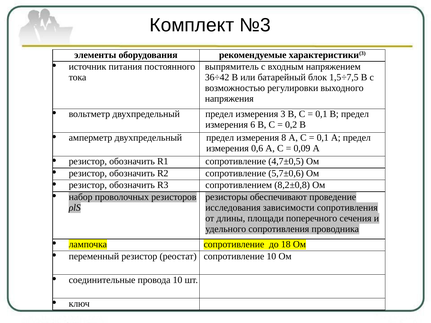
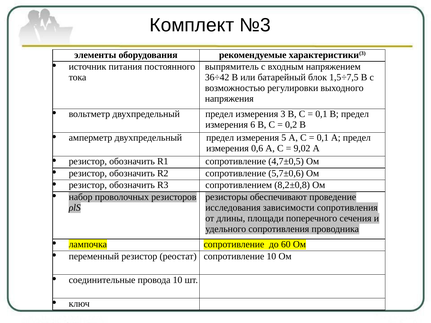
8: 8 -> 5 (284, 138)
0,09: 0,09 -> 9,02 (302, 149)
18: 18 -> 60 (286, 245)
